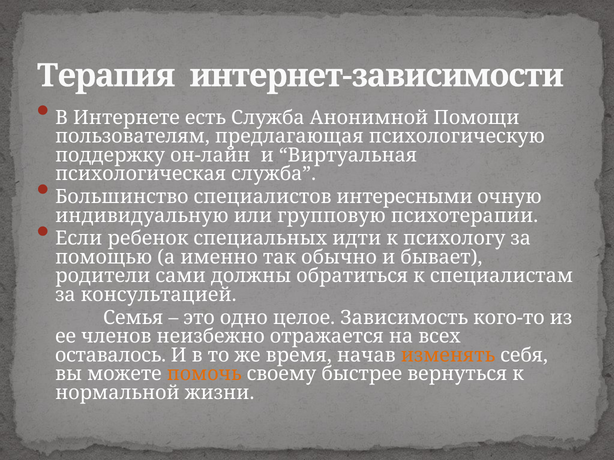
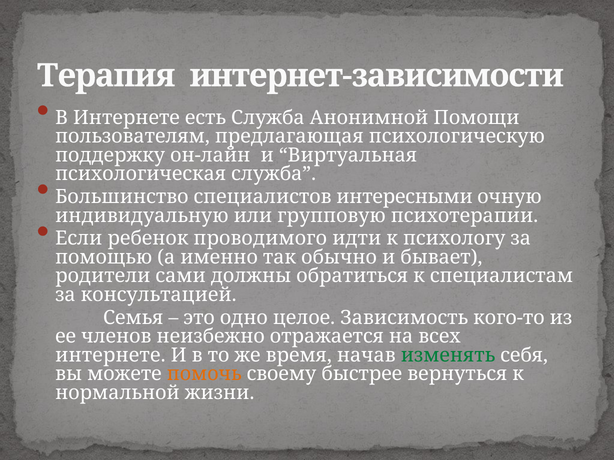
специальных: специальных -> проводимого (260, 239)
оставалось: оставалось -> интернете (110, 356)
изменять colour: orange -> green (448, 356)
